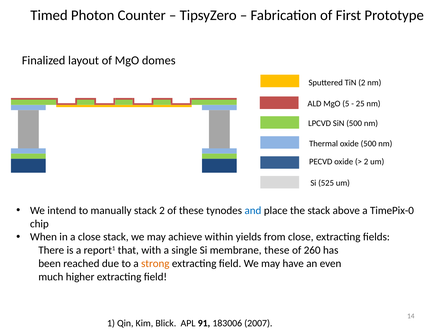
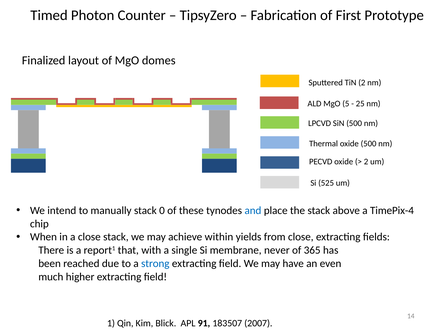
stack 2: 2 -> 0 (162, 210)
TimePix-0: TimePix-0 -> TimePix-4 (392, 210)
membrane these: these -> never (277, 250)
260: 260 -> 365 (312, 250)
strong colour: orange -> blue (155, 263)
183006: 183006 -> 183507 (227, 323)
